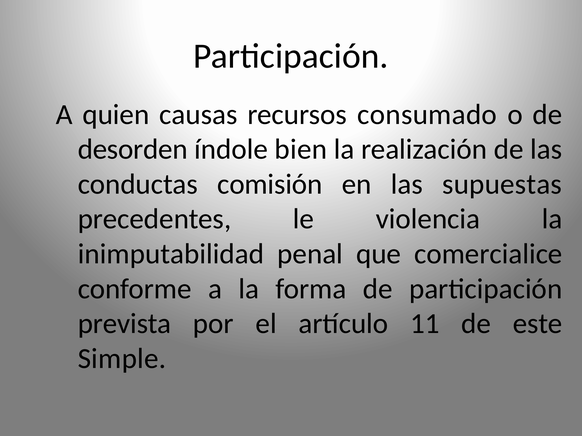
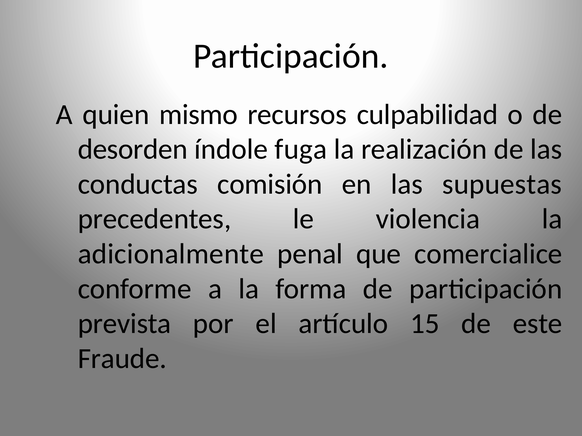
causas: causas -> mismo (199, 115)
consumado: consumado -> culpabilidad (427, 115)
bien: bien -> fuga (301, 149)
inimputabilidad: inimputabilidad -> adicionalmente (171, 254)
11: 11 -> 15 (425, 324)
Simple: Simple -> Fraude (122, 359)
